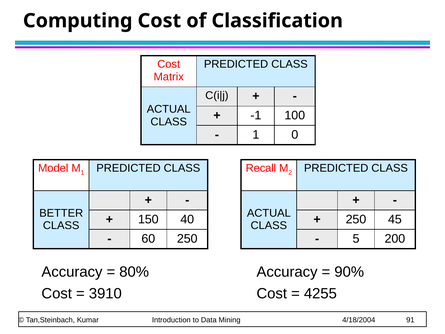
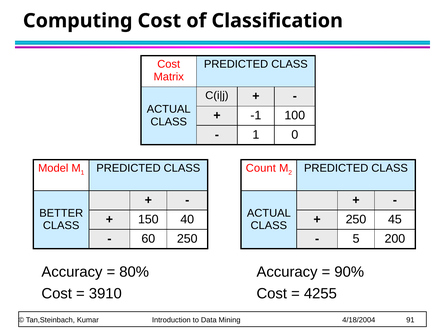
Recall: Recall -> Count (261, 168)
